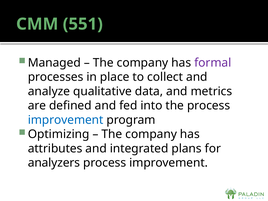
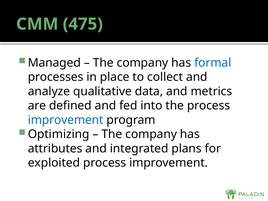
551: 551 -> 475 (83, 24)
formal colour: purple -> blue (213, 63)
analyzers: analyzers -> exploited (54, 163)
